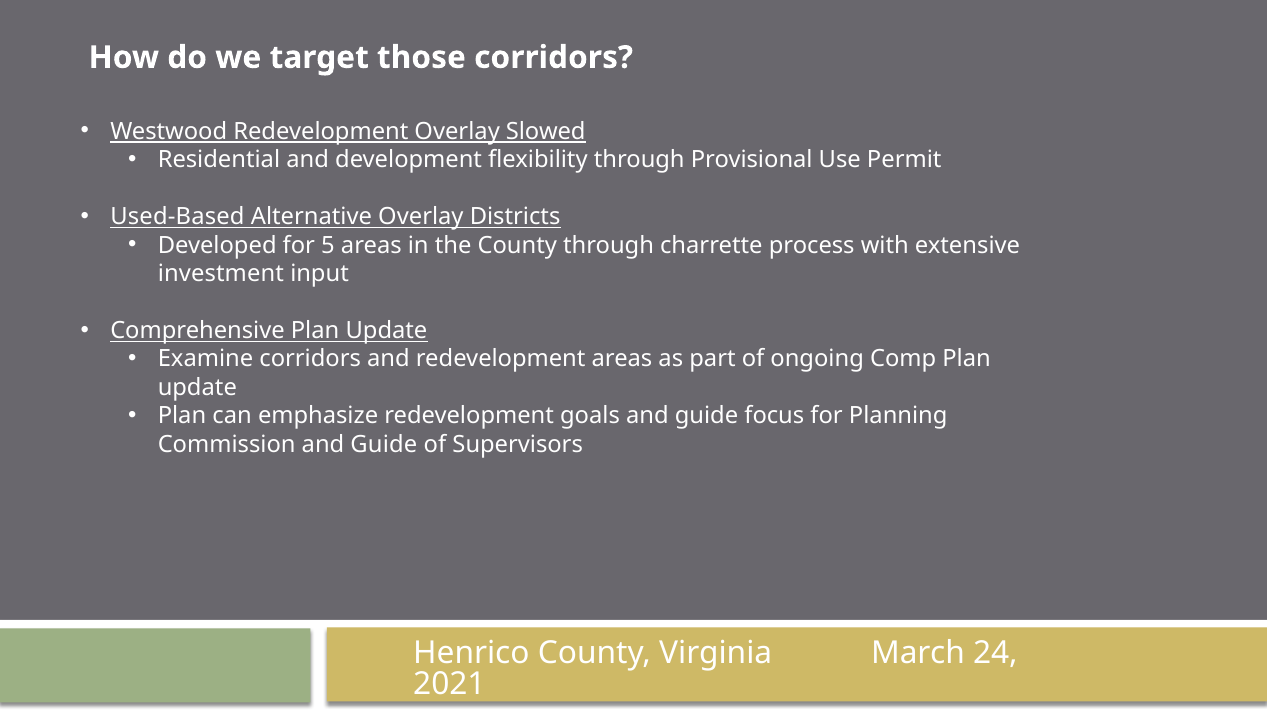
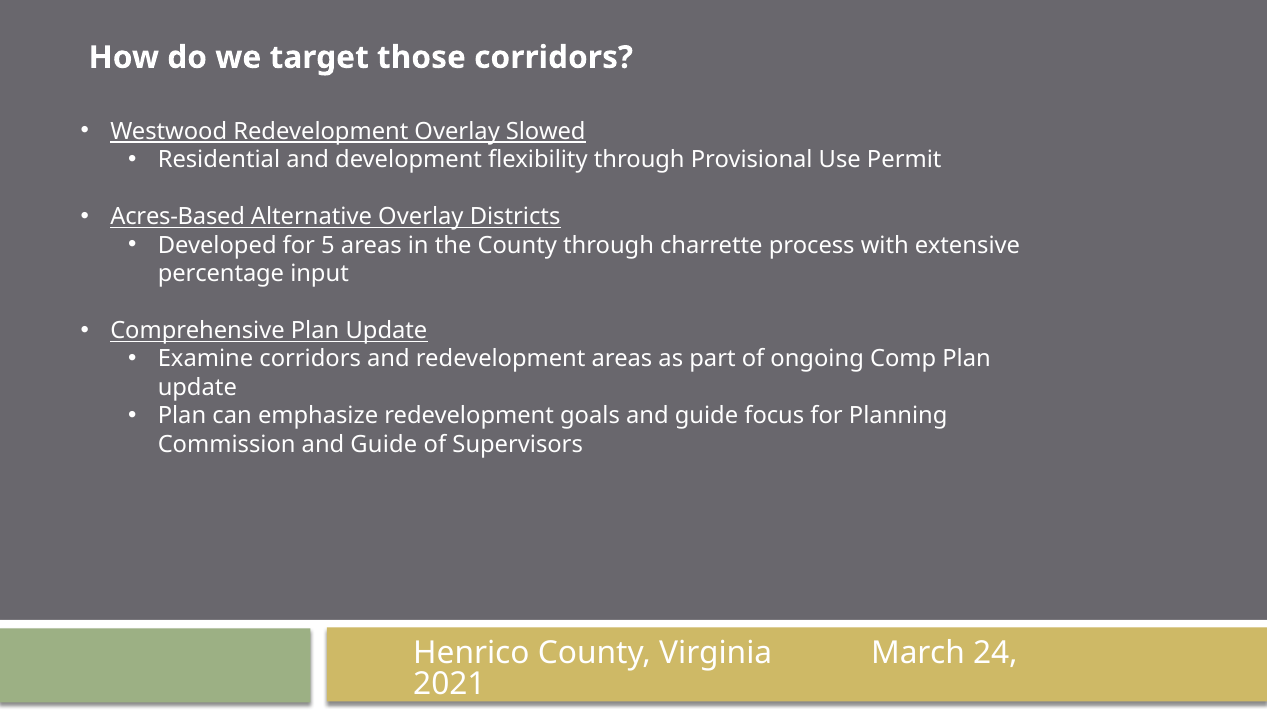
Used-Based: Used-Based -> Acres-Based (178, 217)
investment: investment -> percentage (221, 274)
